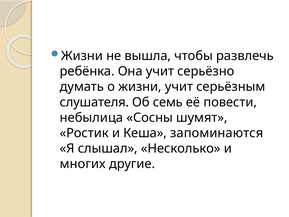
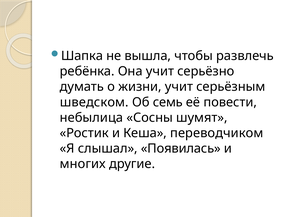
Жизни: Жизни -> Шапка (82, 56)
слушателя: слушателя -> шведском (94, 102)
запоминаются: запоминаются -> переводчиком (217, 133)
Несколько: Несколько -> Появилась (181, 148)
